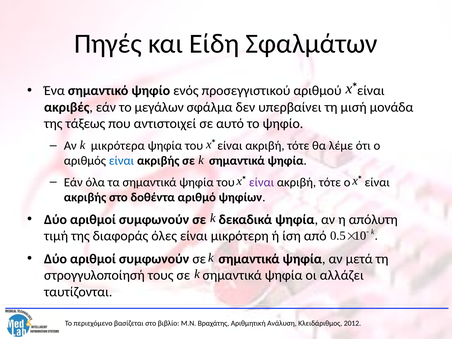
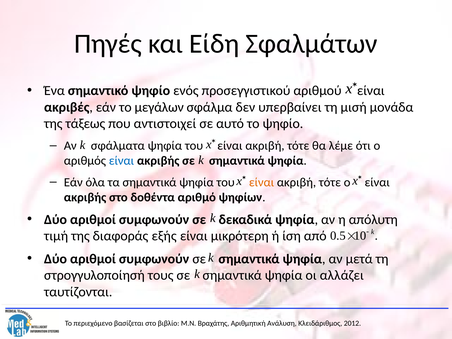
μικρότερα: μικρότερα -> σφάλματα (118, 146)
είναι colour: purple -> orange (262, 182)
όλες: όλες -> εξής (164, 236)
